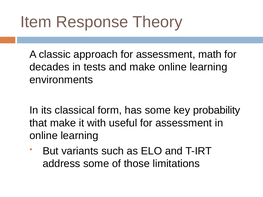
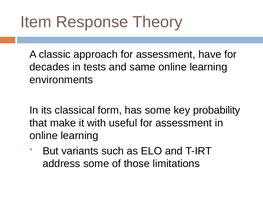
math: math -> have (210, 54)
and make: make -> same (143, 67)
